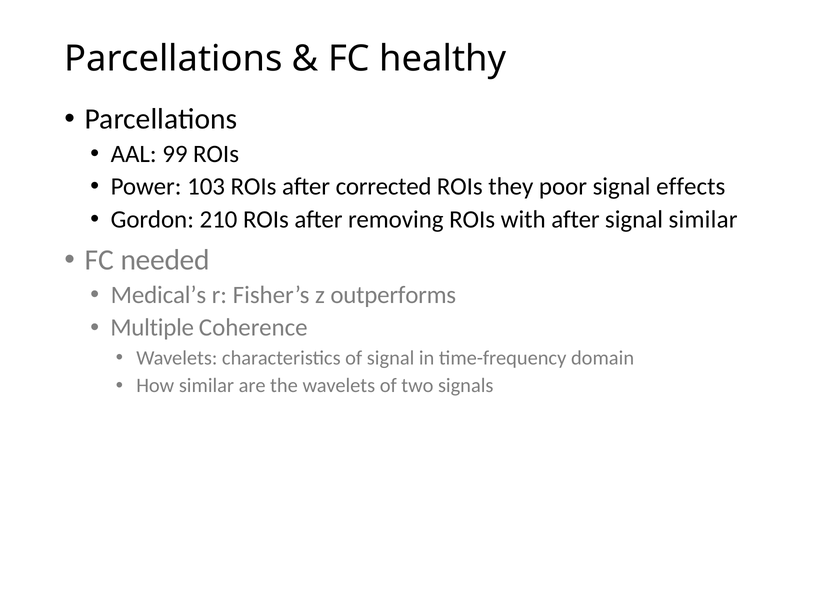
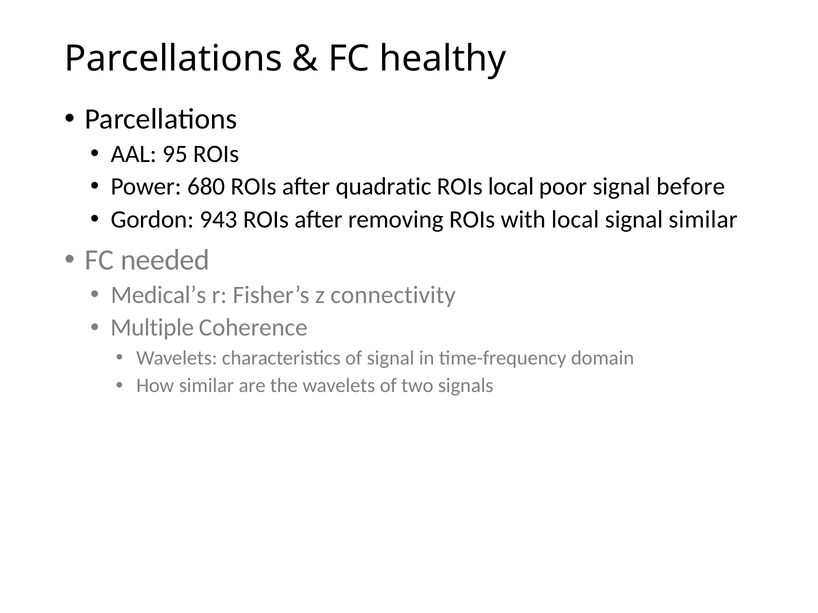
99: 99 -> 95 (175, 154)
103: 103 -> 680 (206, 187)
corrected: corrected -> quadratic (384, 187)
ROIs they: they -> local (511, 187)
effects: effects -> before (691, 187)
210: 210 -> 943 (218, 219)
with after: after -> local (575, 219)
outperforms: outperforms -> connectivity (393, 295)
